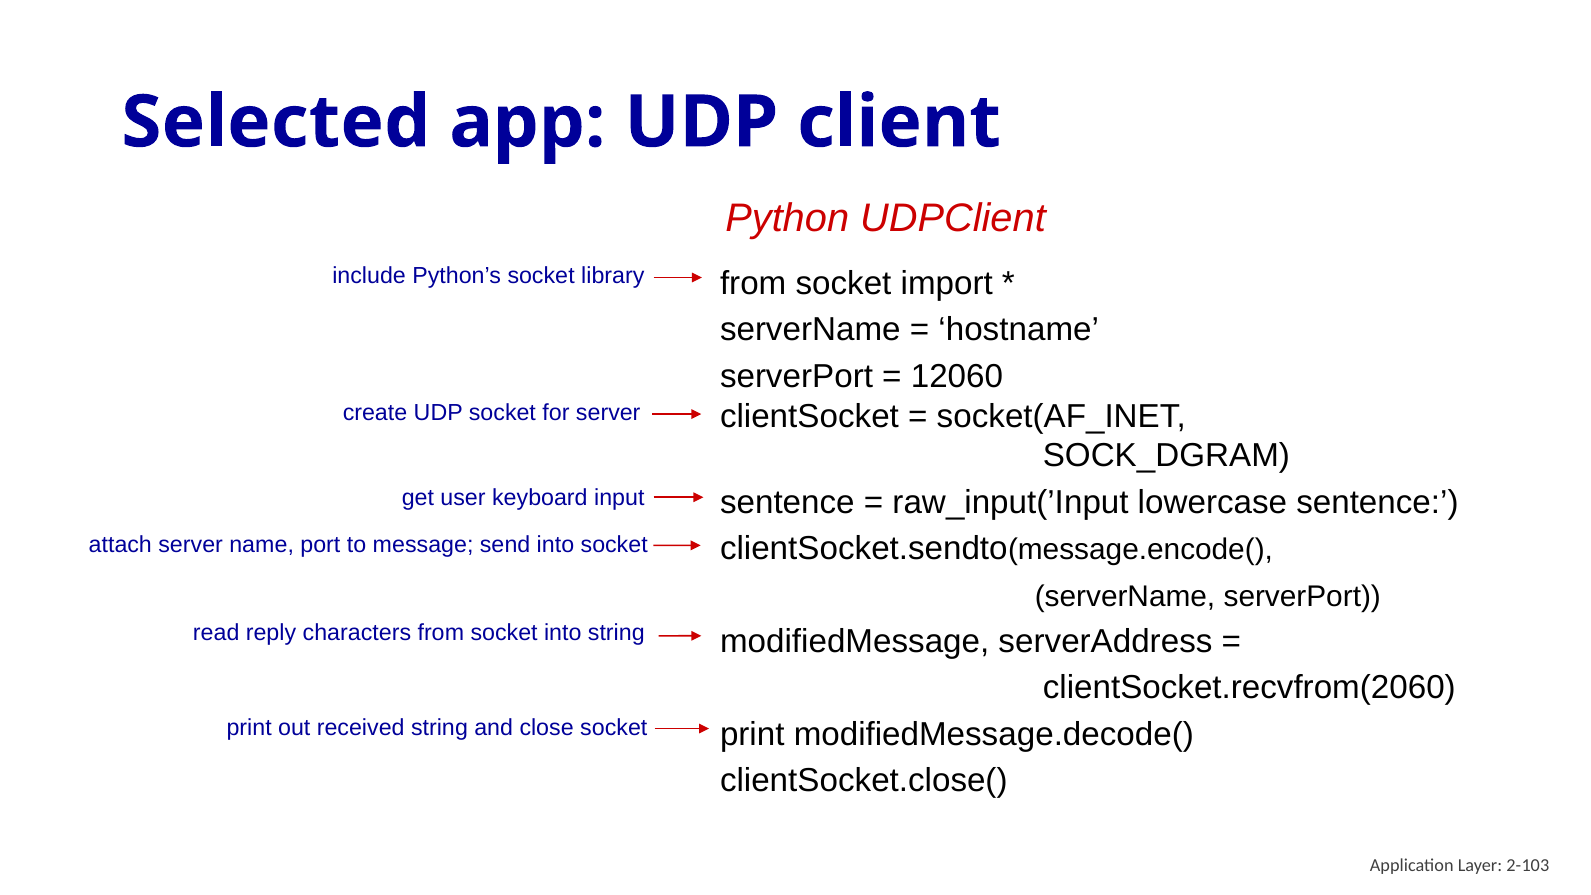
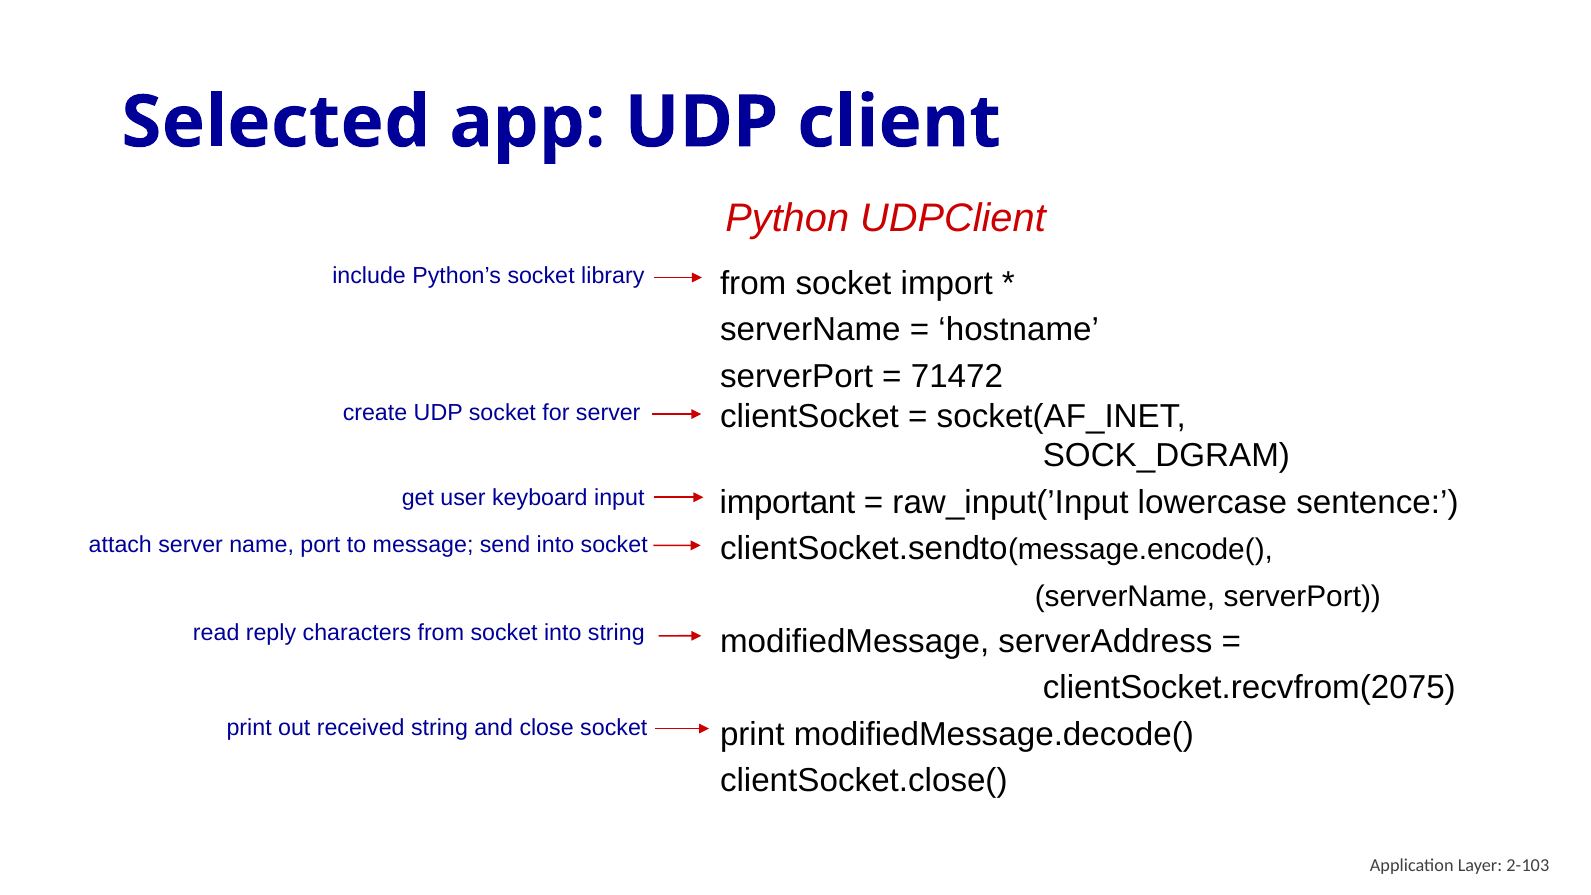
12060: 12060 -> 71472 (957, 376)
sentence: sentence -> important (788, 502)
clientSocket.recvfrom(2060: clientSocket.recvfrom(2060 -> clientSocket.recvfrom(2075 (1249, 688)
